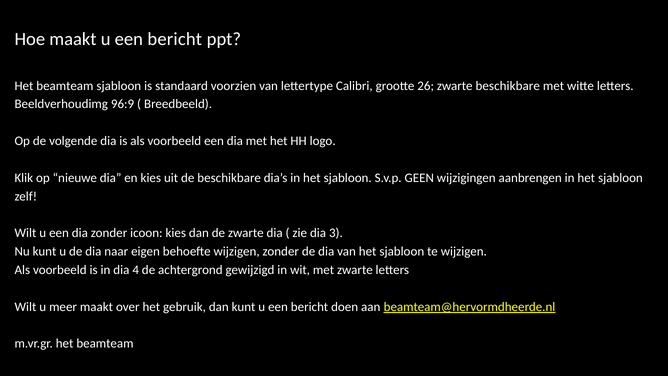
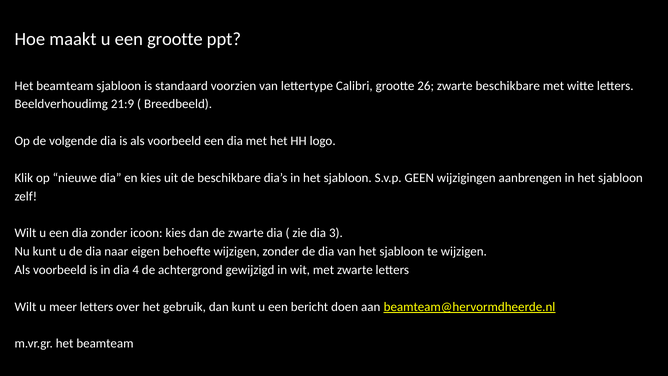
maakt u een bericht: bericht -> grootte (175, 39)
96:9: 96:9 -> 21:9 (123, 104)
meer maakt: maakt -> letters (97, 307)
